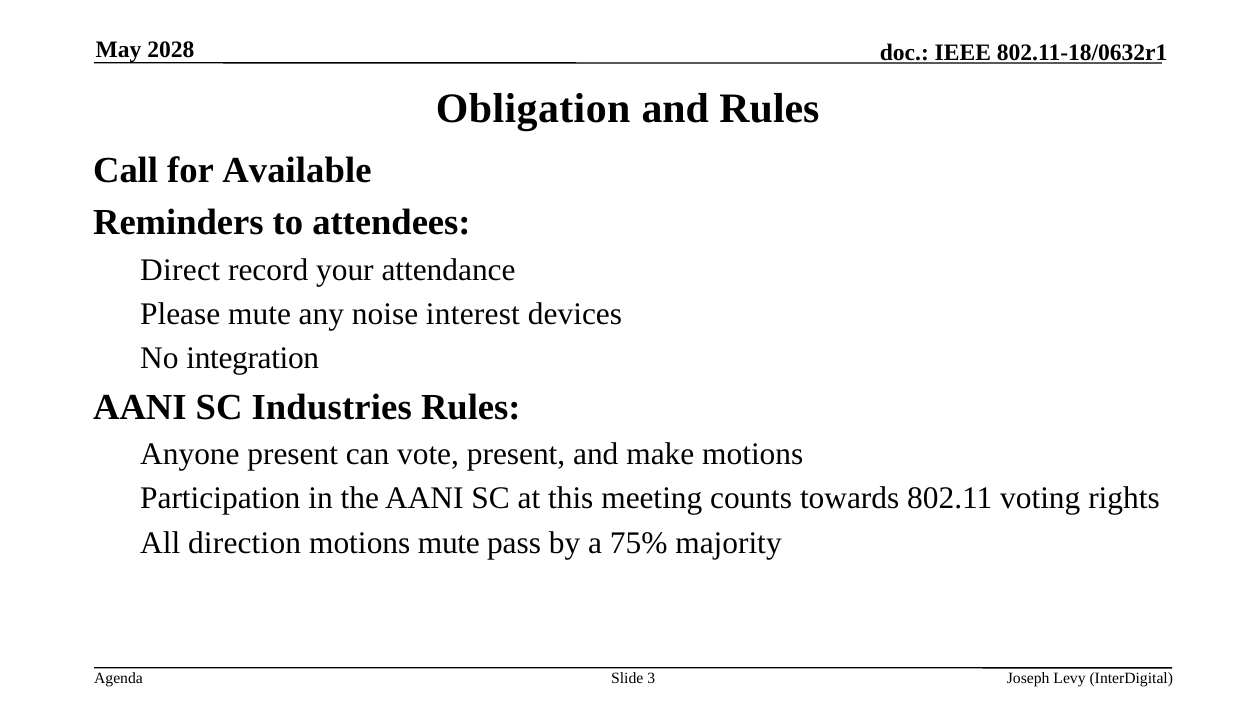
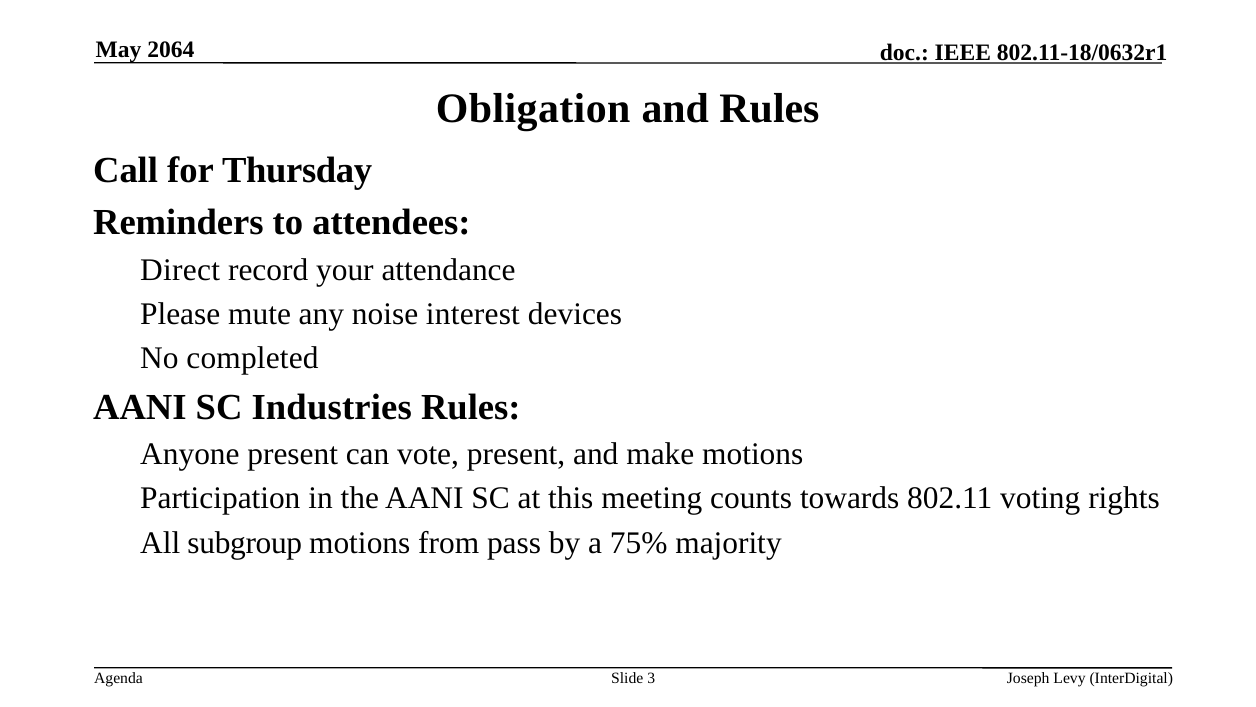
2028: 2028 -> 2064 (171, 50)
Available: Available -> Thursday (297, 171)
integration: integration -> completed (253, 358)
direction: direction -> subgroup (245, 542)
motions mute: mute -> from (449, 542)
